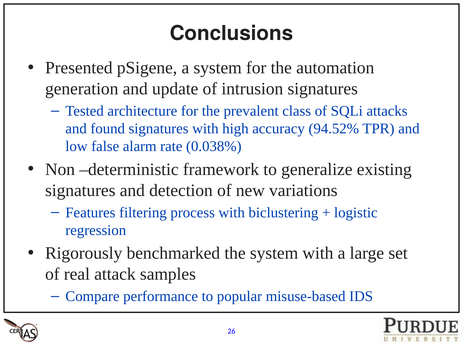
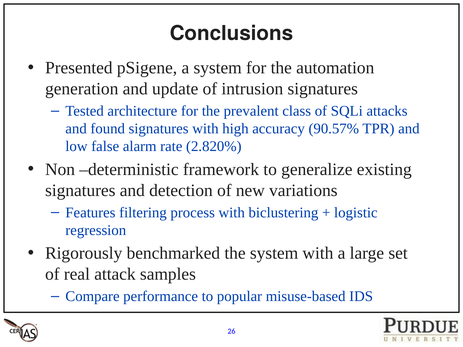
94.52%: 94.52% -> 90.57% (334, 129)
0.038%: 0.038% -> 2.820% (214, 146)
